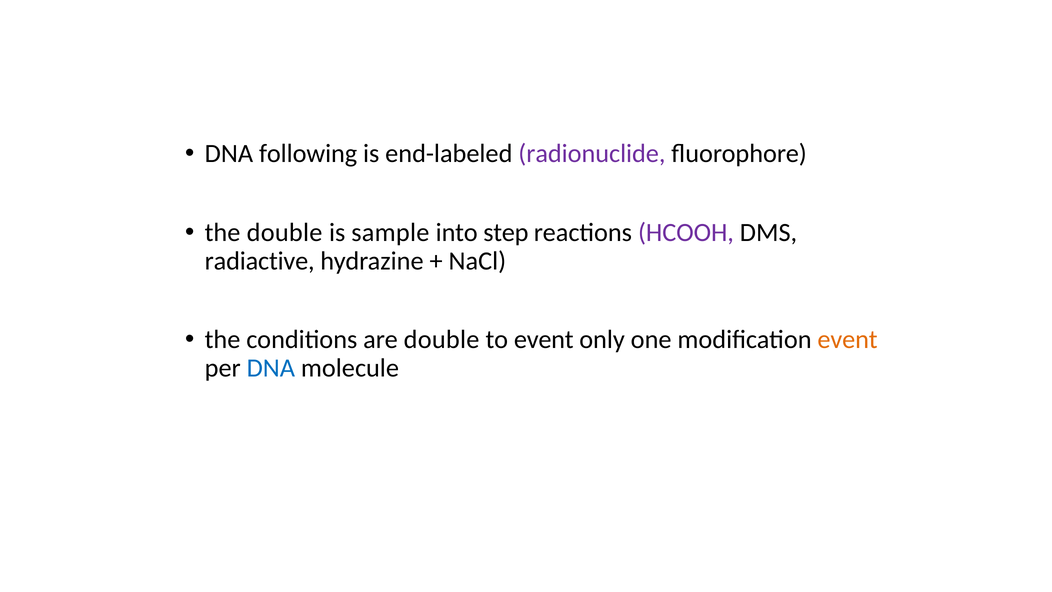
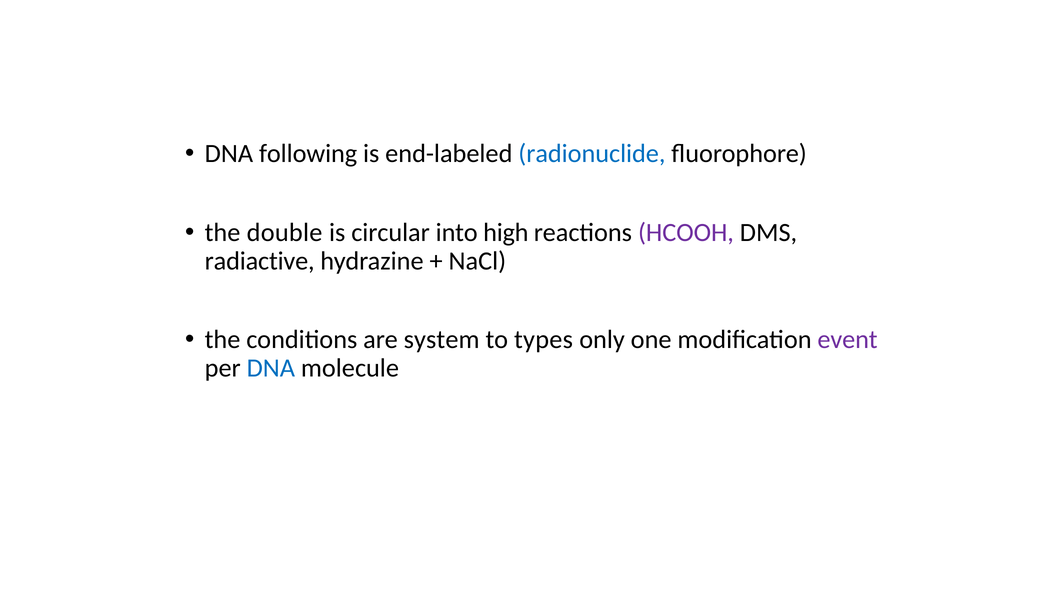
radionuclide colour: purple -> blue (592, 154)
sample: sample -> circular (391, 232)
step: step -> high (506, 232)
are double: double -> system (442, 339)
to event: event -> types (544, 339)
event colour: orange -> purple (848, 339)
